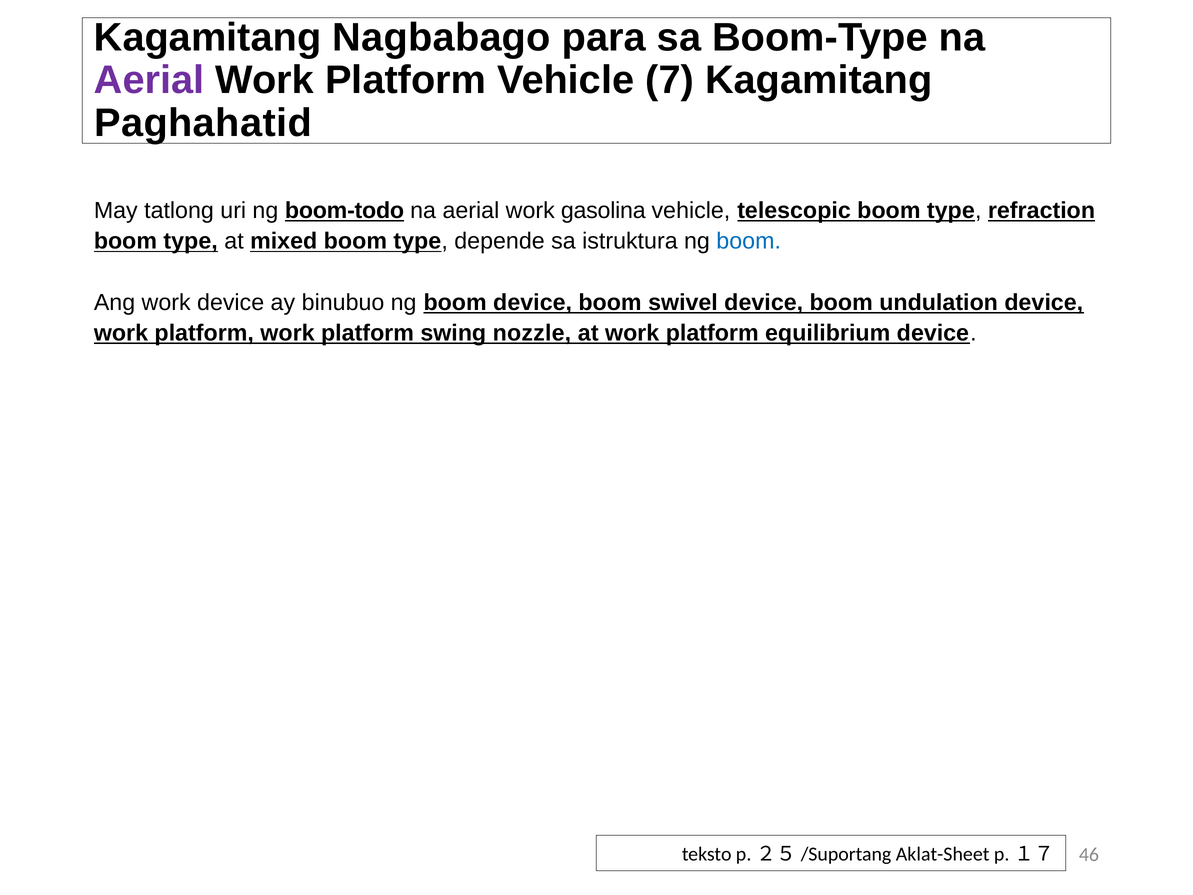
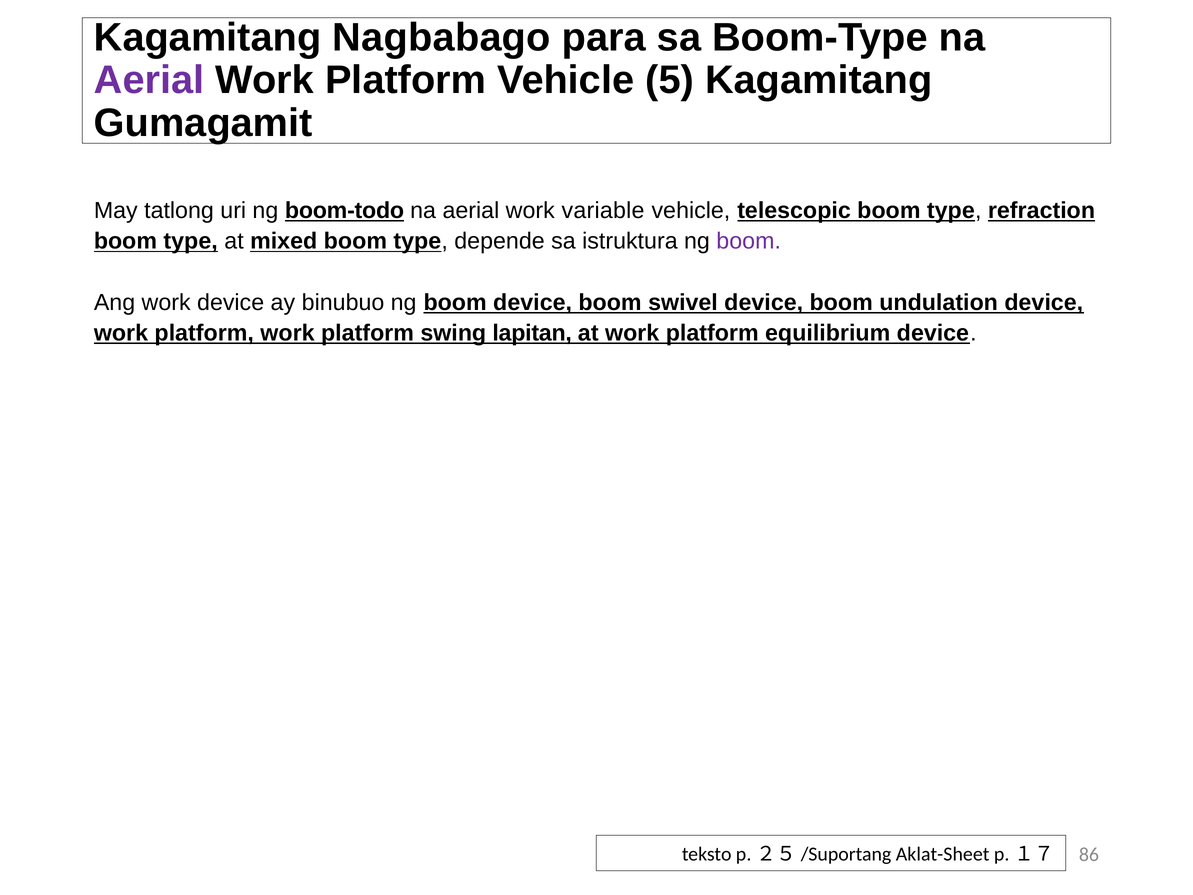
7: 7 -> 5 (670, 80)
Paghahatid: Paghahatid -> Gumagamit (203, 123)
gasolina: gasolina -> variable (603, 210)
boom colour: blue -> purple (749, 241)
nozzle: nozzle -> lapitan (532, 333)
46: 46 -> 86 (1089, 854)
